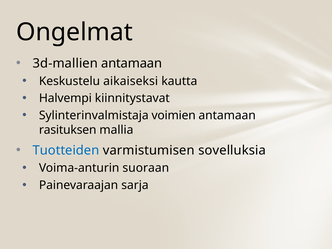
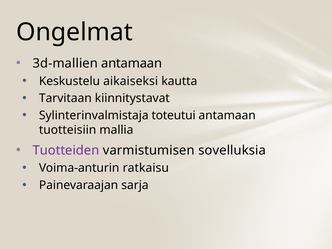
Halvempi: Halvempi -> Tarvitaan (65, 98)
voimien: voimien -> toteutui (174, 115)
rasituksen: rasituksen -> tuotteisiin (68, 130)
Tuotteiden colour: blue -> purple (66, 150)
suoraan: suoraan -> ratkaisu (146, 168)
